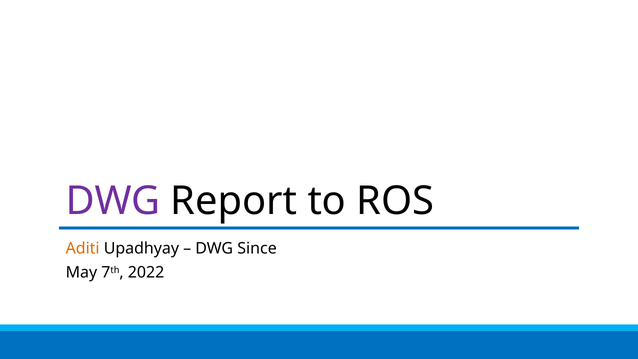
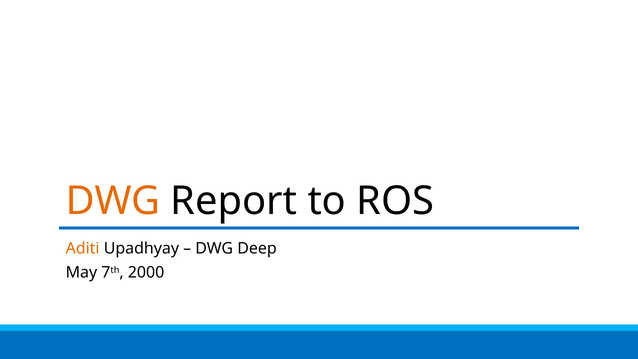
DWG colour: purple -> orange (113, 201)
Since: Since -> Deep (257, 249)
2022: 2022 -> 2000 (146, 272)
